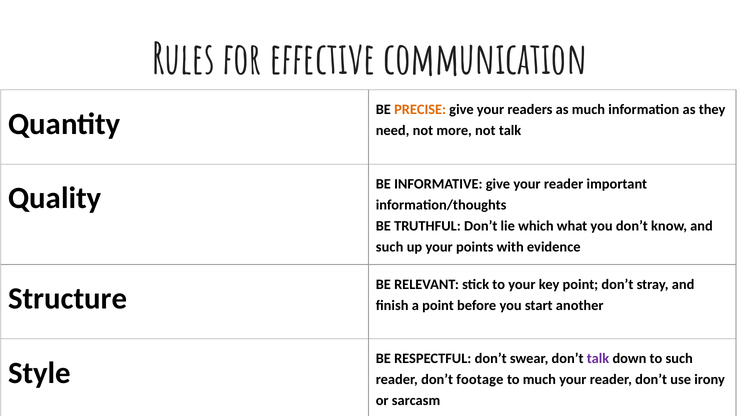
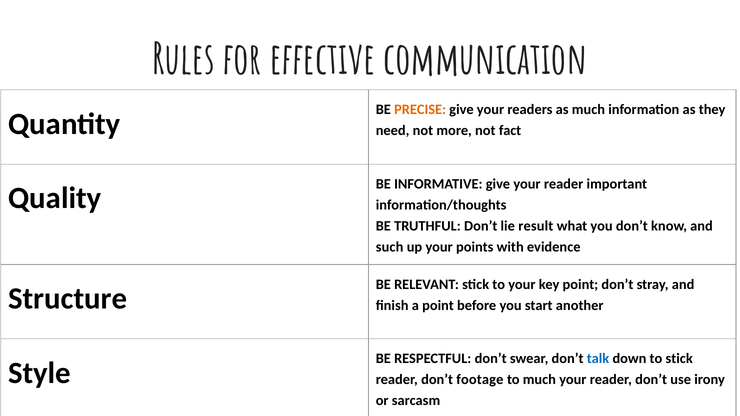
not talk: talk -> fact (510, 131)
which: which -> result (536, 226)
talk colour: purple -> blue (598, 359)
to such: such -> stick (679, 359)
